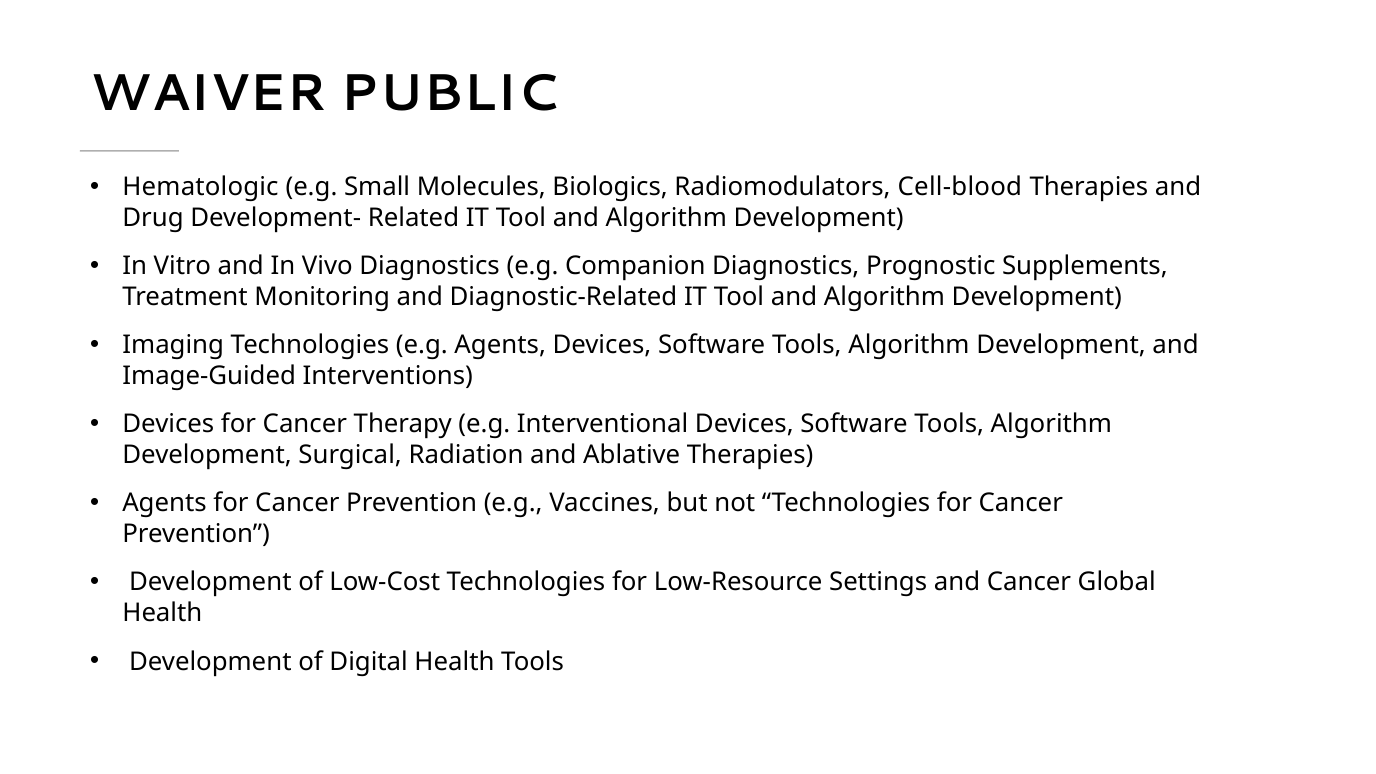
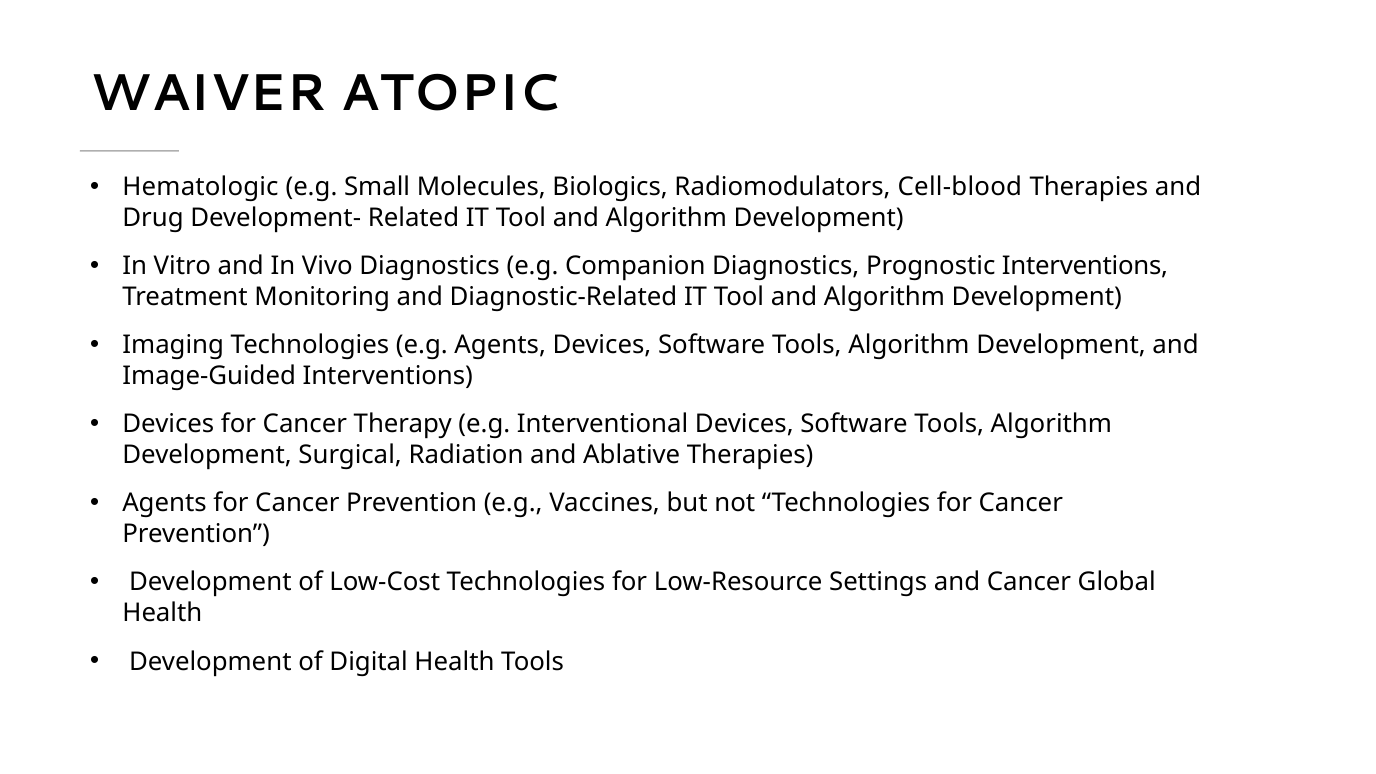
PUBLIC: PUBLIC -> ATOPIC (450, 94)
Prognostic Supplements: Supplements -> Interventions (1085, 266)
